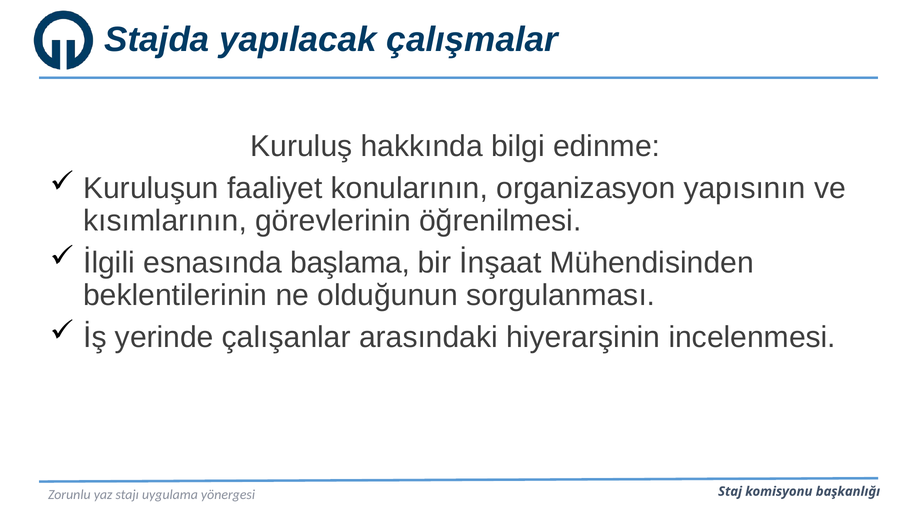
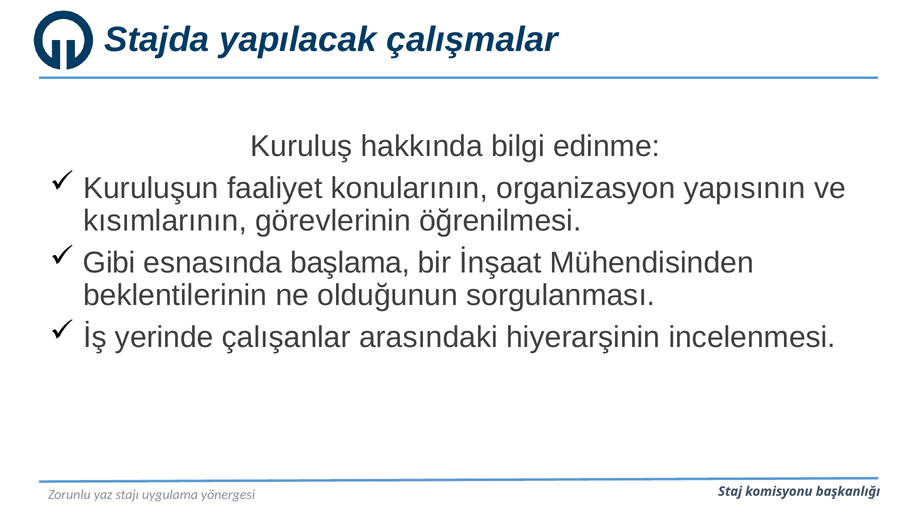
İlgili: İlgili -> Gibi (109, 263)
